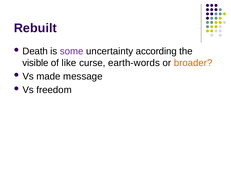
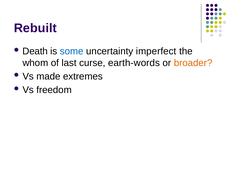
some colour: purple -> blue (72, 51)
according: according -> imperfect (156, 51)
visible: visible -> whom (35, 63)
like: like -> last (69, 63)
message: message -> extremes (83, 76)
